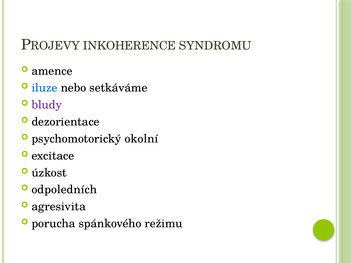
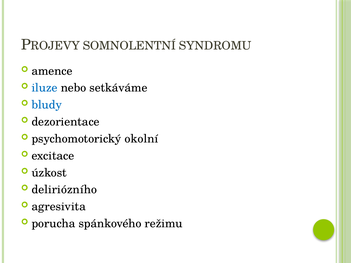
INKOHERENCE: INKOHERENCE -> SOMNOLENTNÍ (129, 46)
bludy colour: purple -> blue (47, 105)
odpoledních: odpoledních -> deliriózního (64, 190)
